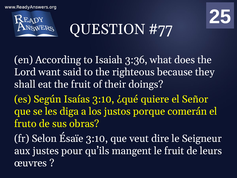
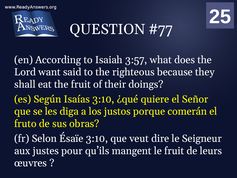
3:36: 3:36 -> 3:57 (136, 60)
